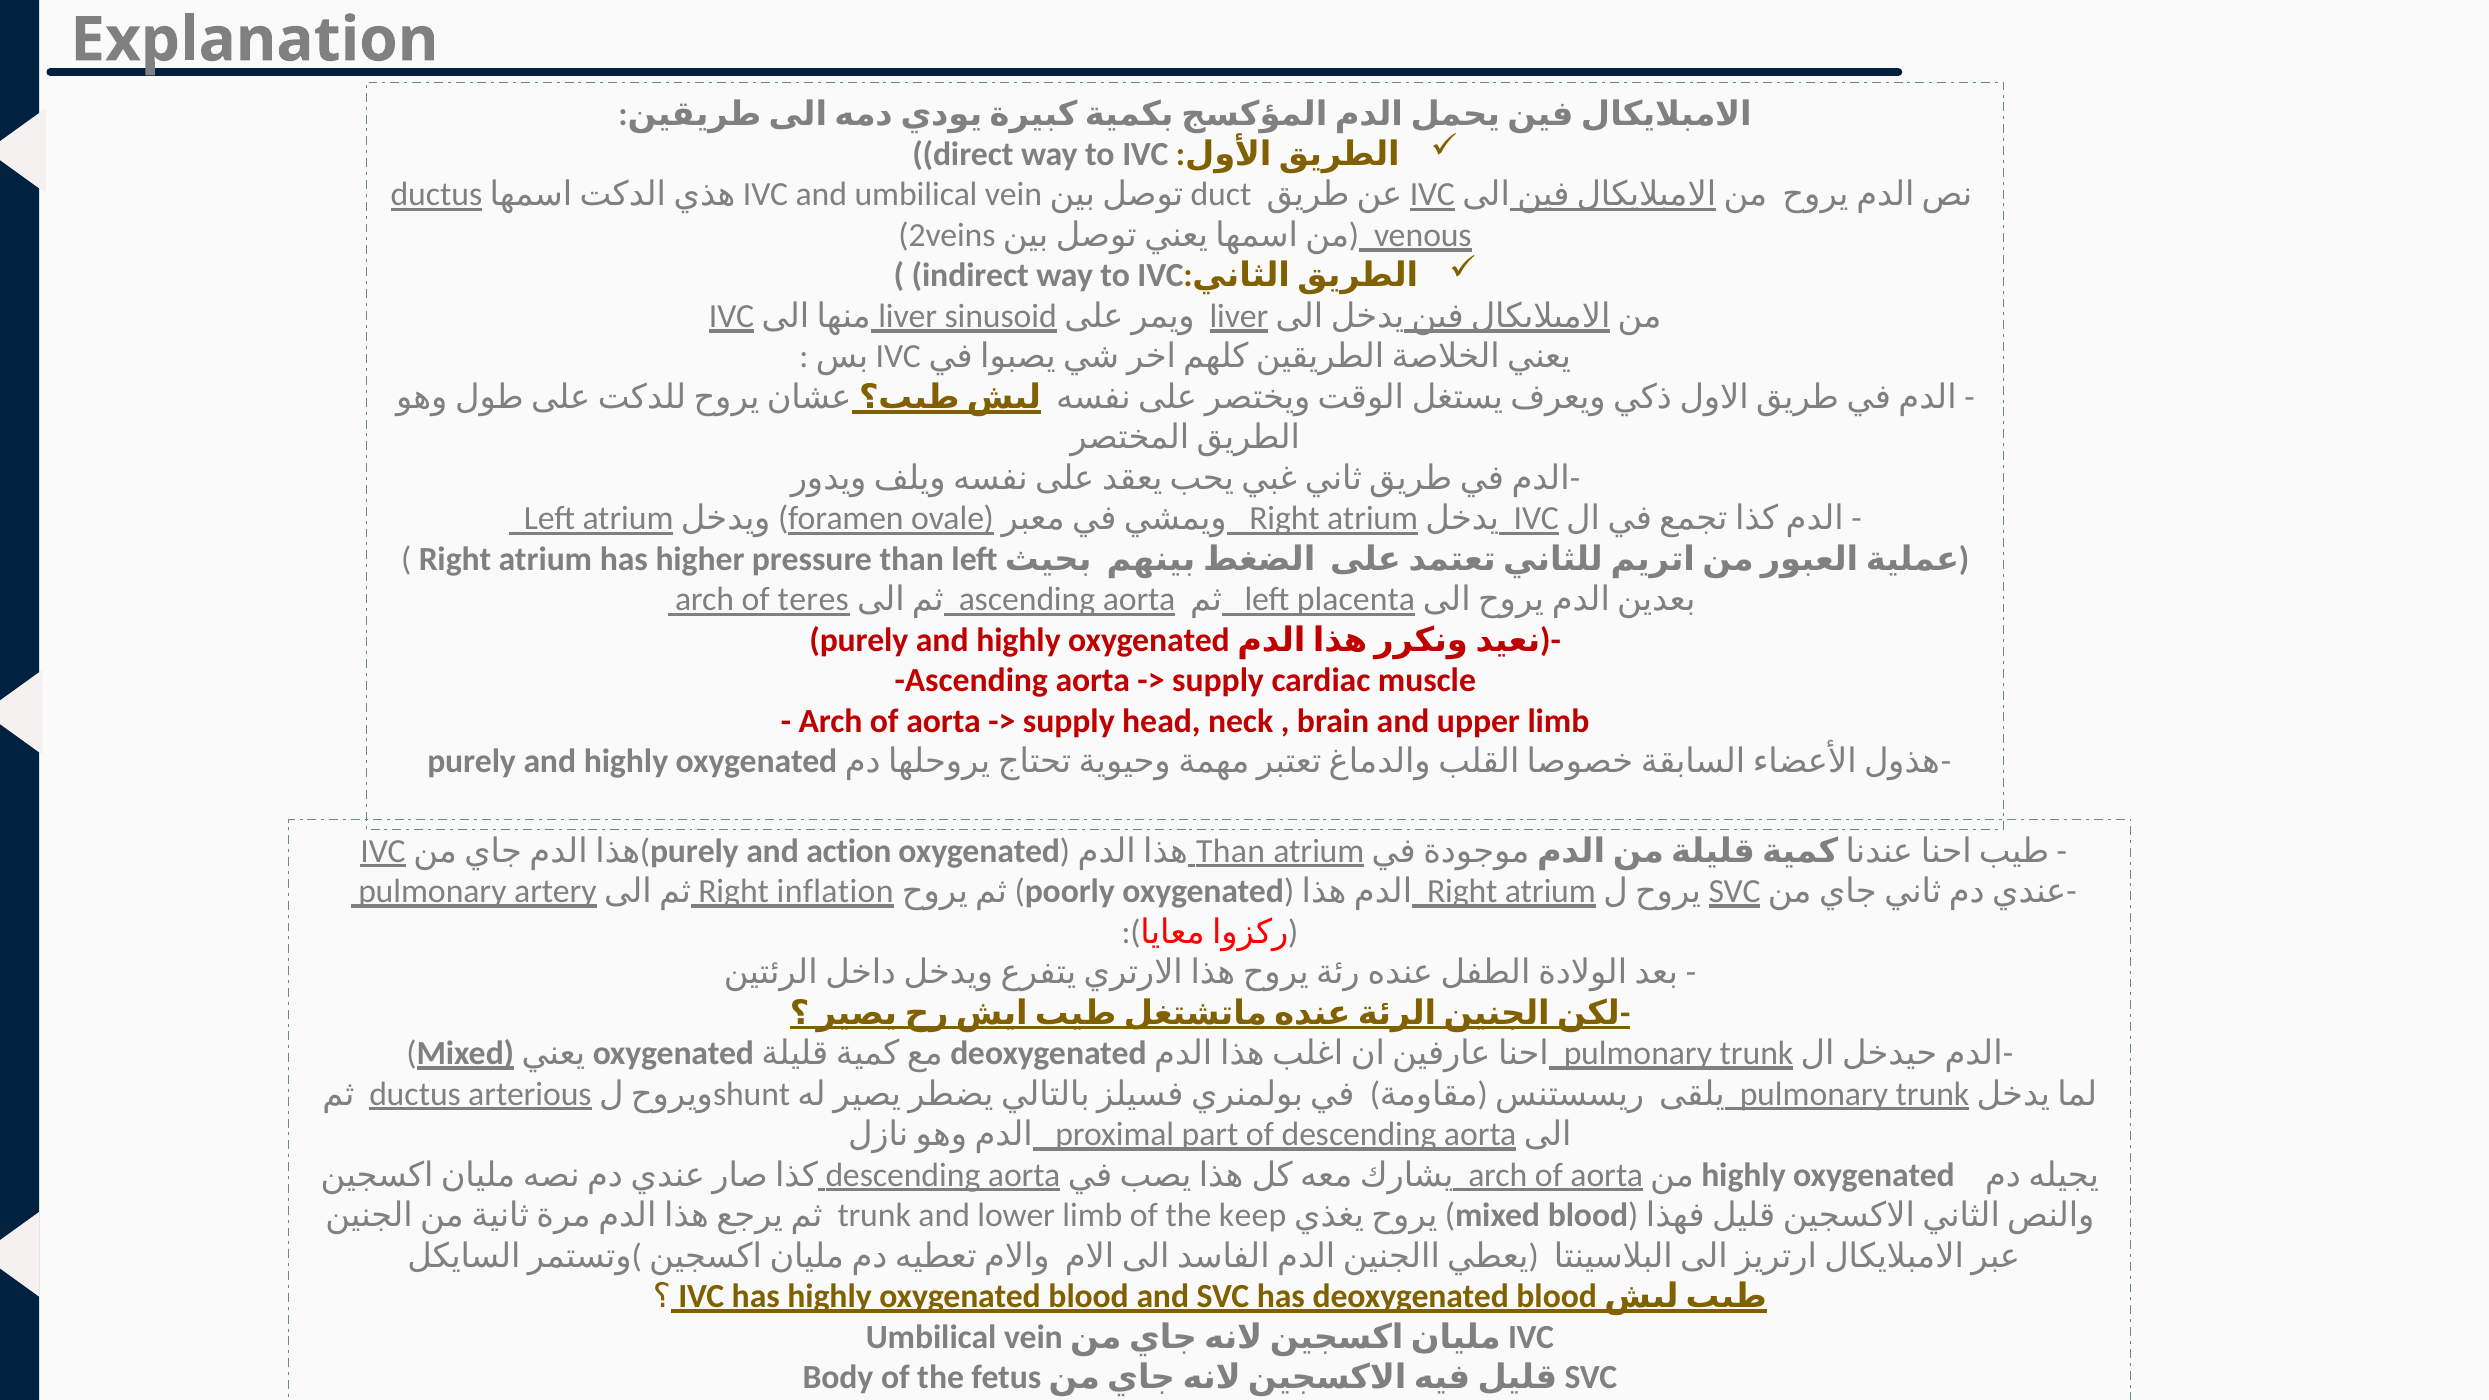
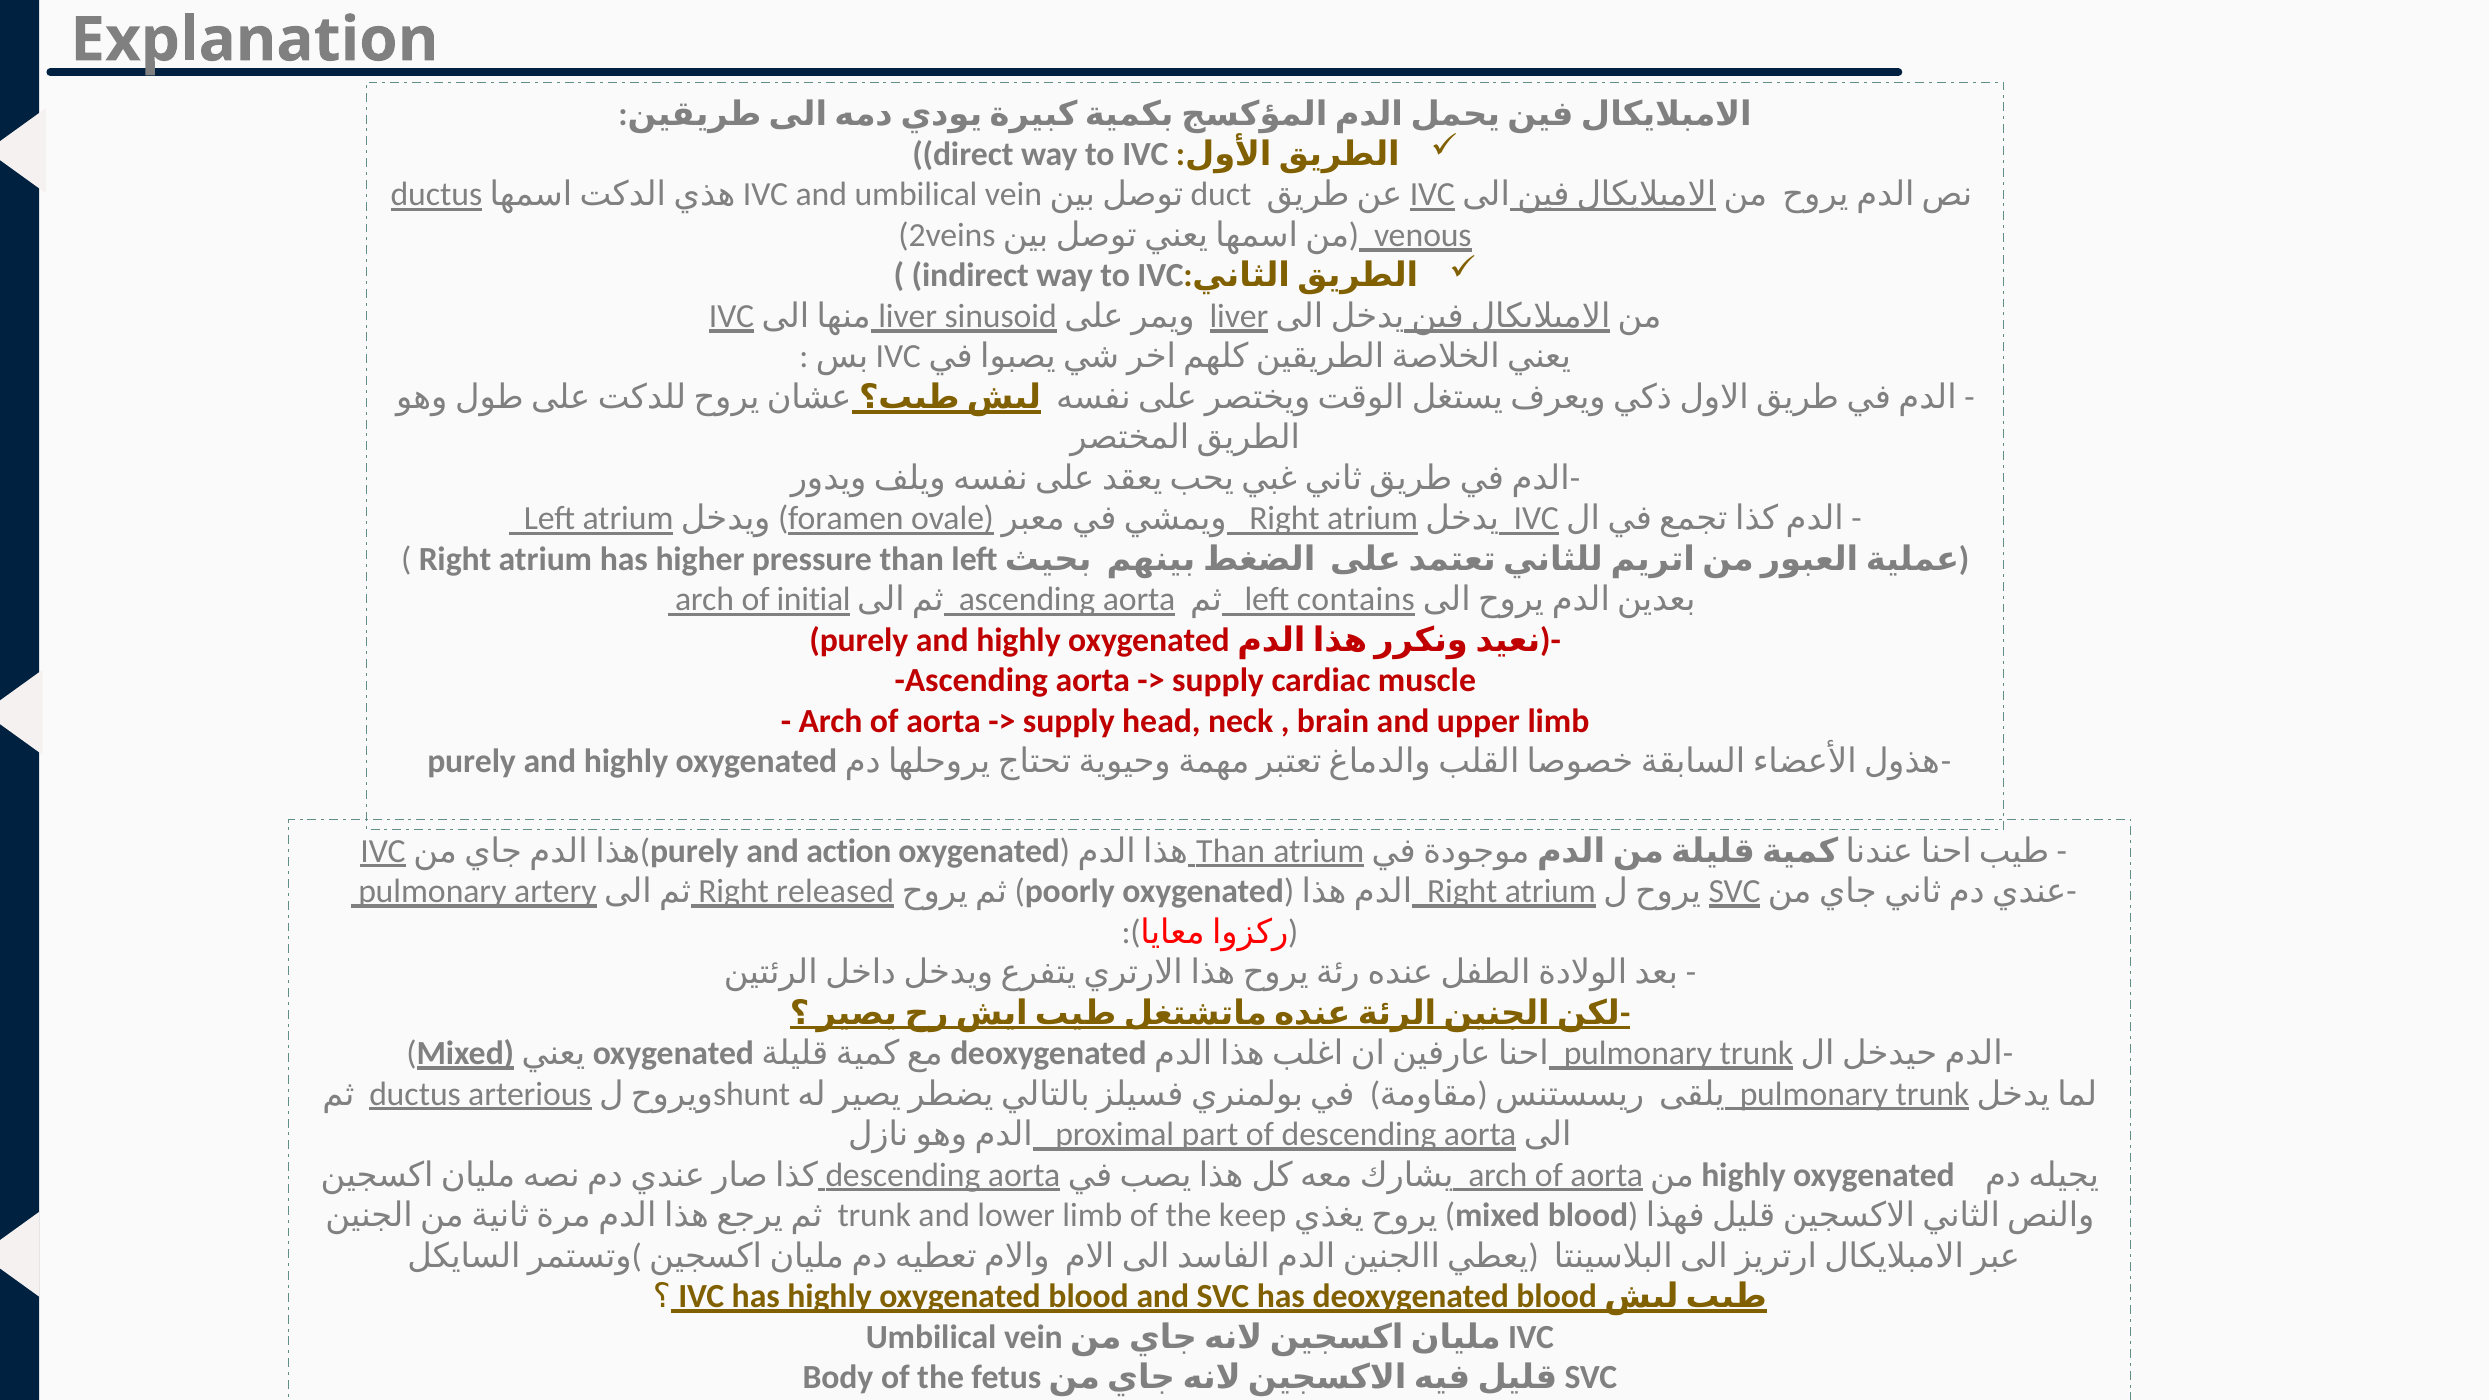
teres: teres -> initial (814, 600)
placenta: placenta -> contains (1356, 600)
inflation: inflation -> released (835, 892)
